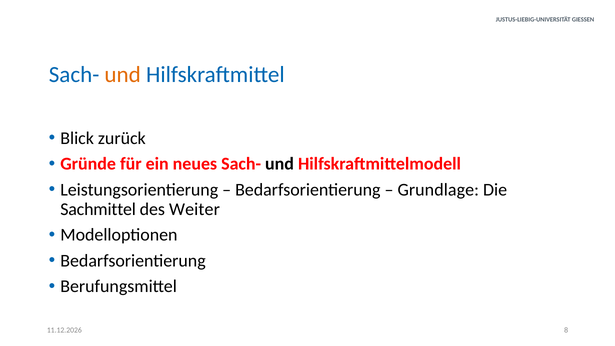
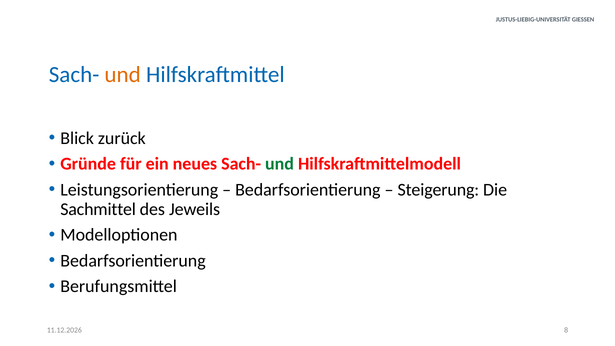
und colour: black -> green (280, 164)
Grundlage: Grundlage -> Steigerung (438, 190)
Weiter: Weiter -> Jeweils (195, 209)
